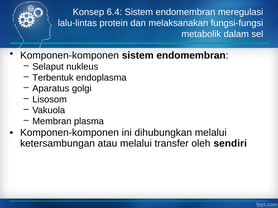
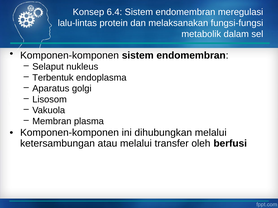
sendiri: sendiri -> berfusi (230, 144)
